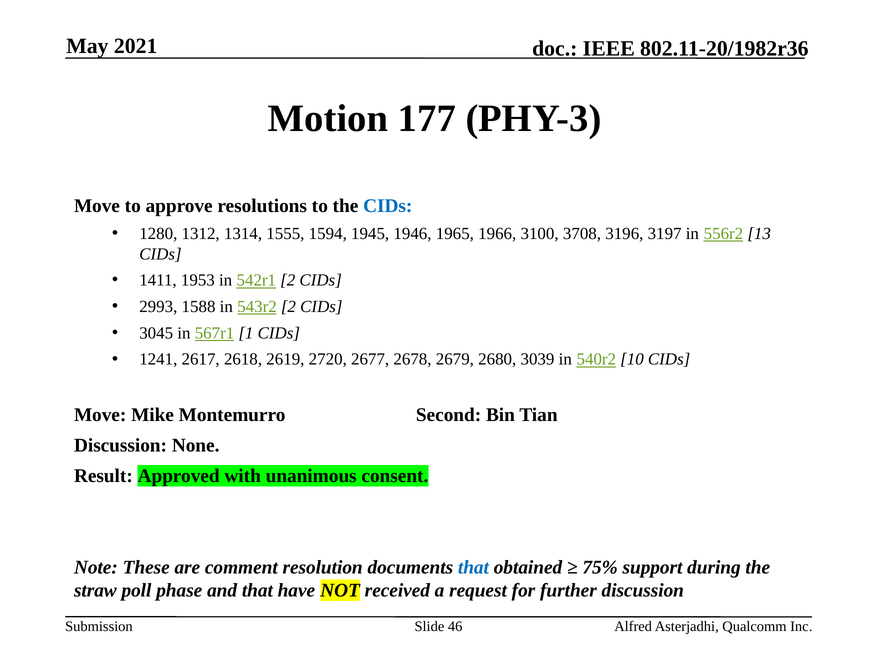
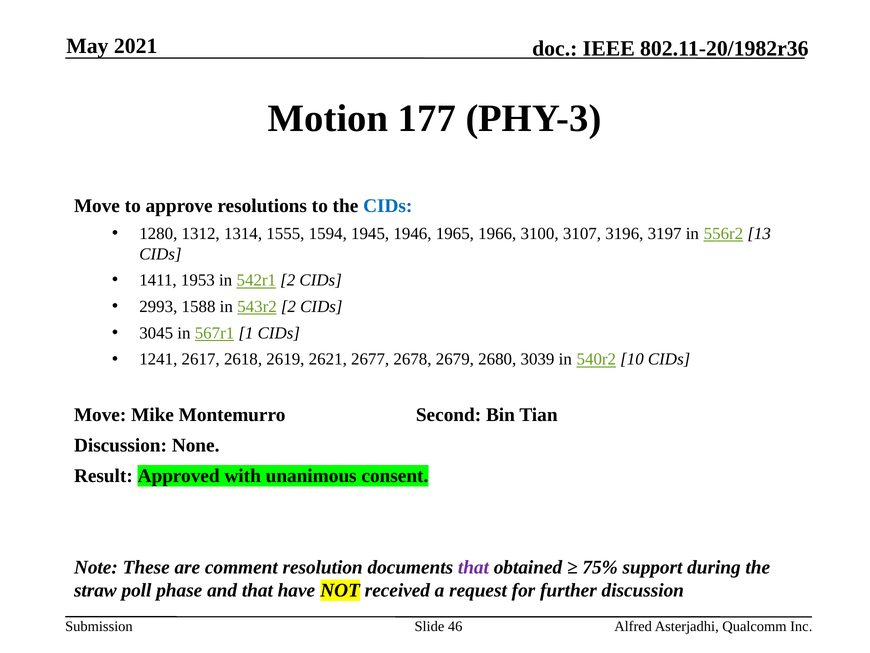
3708: 3708 -> 3107 (582, 233)
2720: 2720 -> 2621 (328, 359)
that colour: blue -> purple (473, 567)
